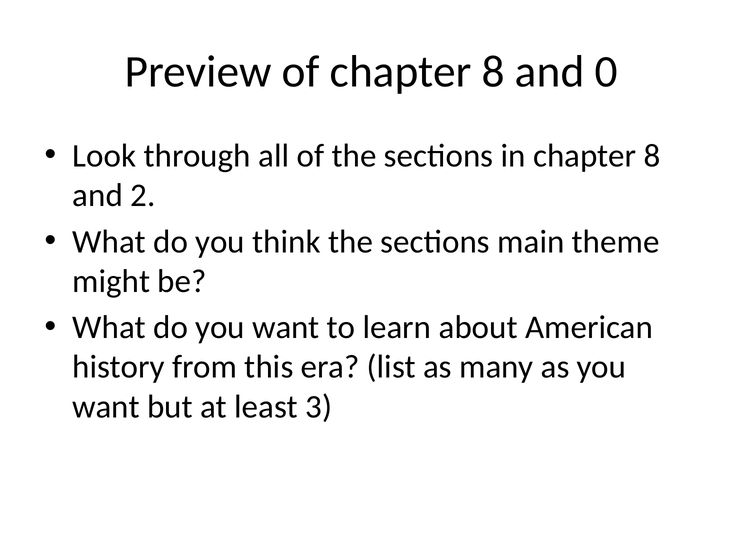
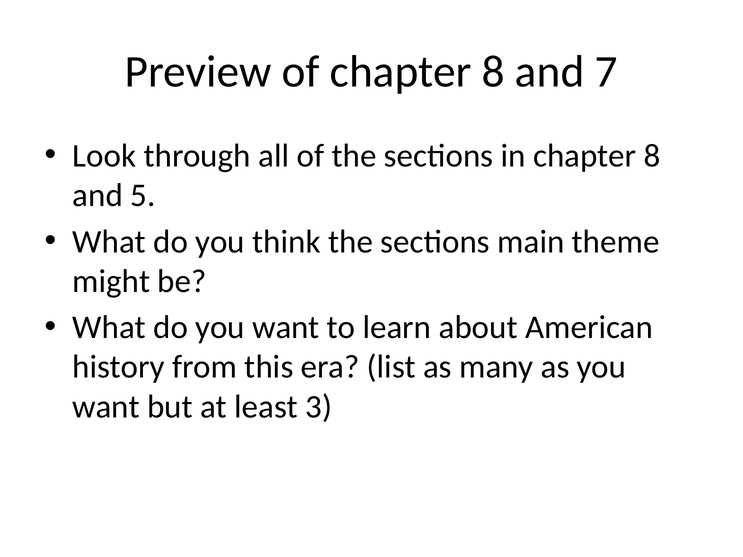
0: 0 -> 7 (606, 72)
2: 2 -> 5 (143, 196)
